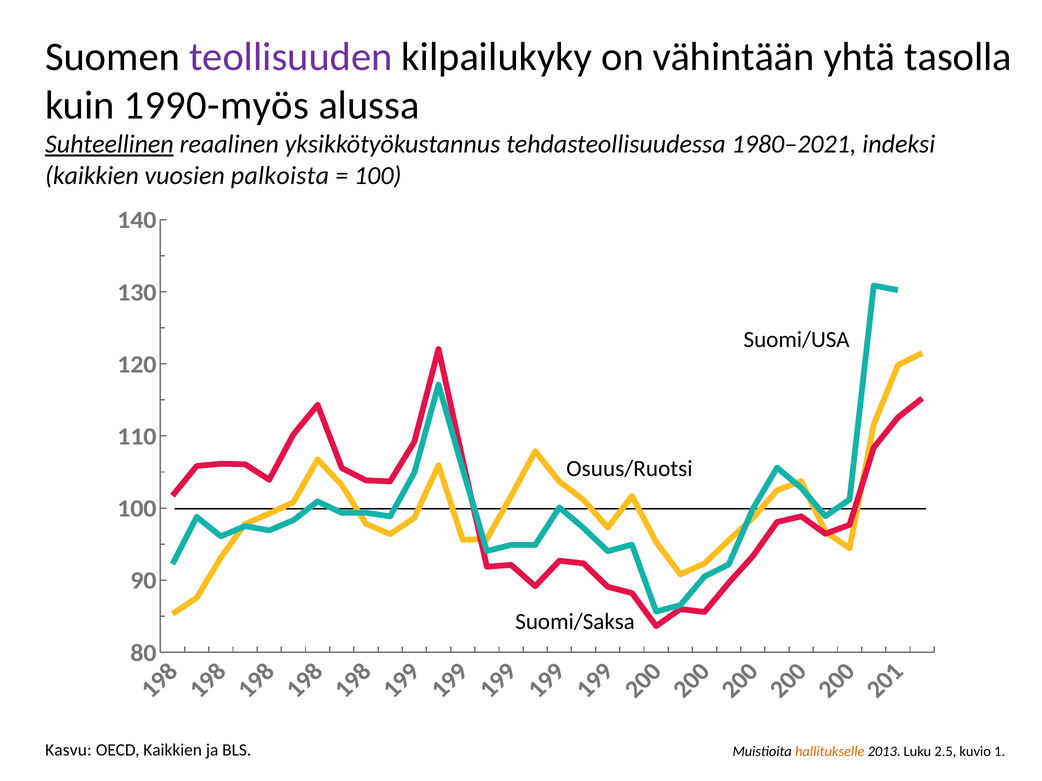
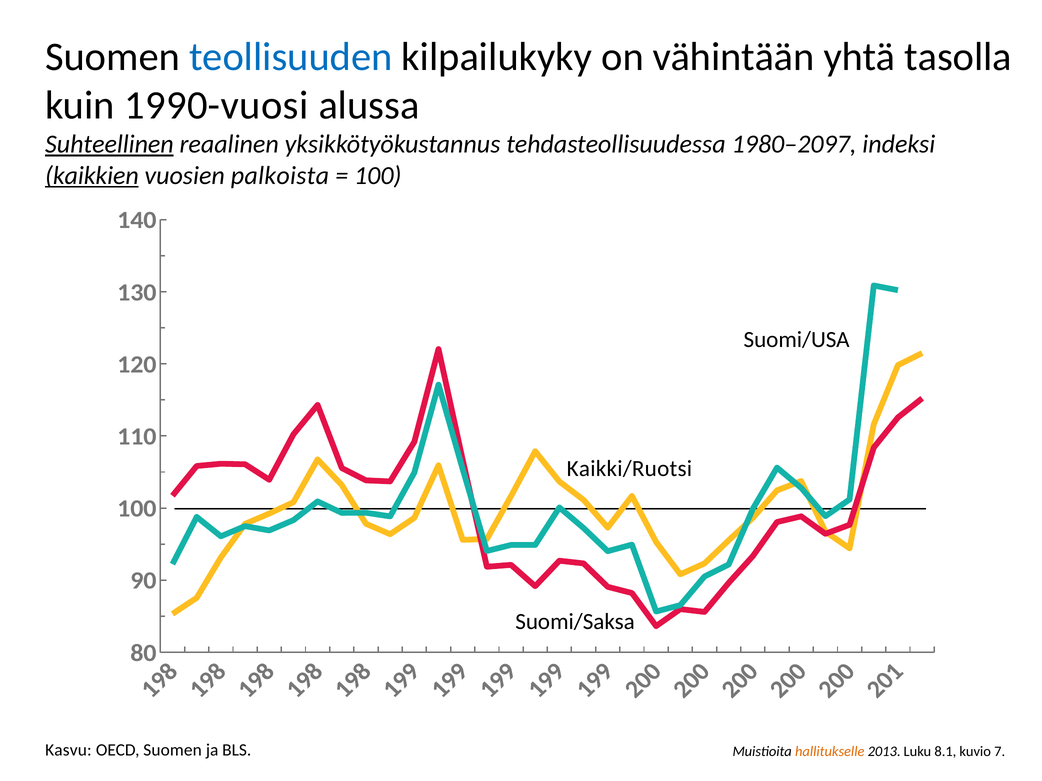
teollisuuden colour: purple -> blue (291, 57)
1990-myös: 1990-myös -> 1990-vuosi (216, 105)
1980–2021: 1980–2021 -> 1980–2097 (794, 144)
kaikkien underline: none -> present (92, 176)
Osuus/Ruotsi: Osuus/Ruotsi -> Kaikki/Ruotsi (629, 469)
OECD Kaikkien: Kaikkien -> Suomen (173, 751)
2.5: 2.5 -> 8.1 (945, 752)
1: 1 -> 7 (1000, 752)
